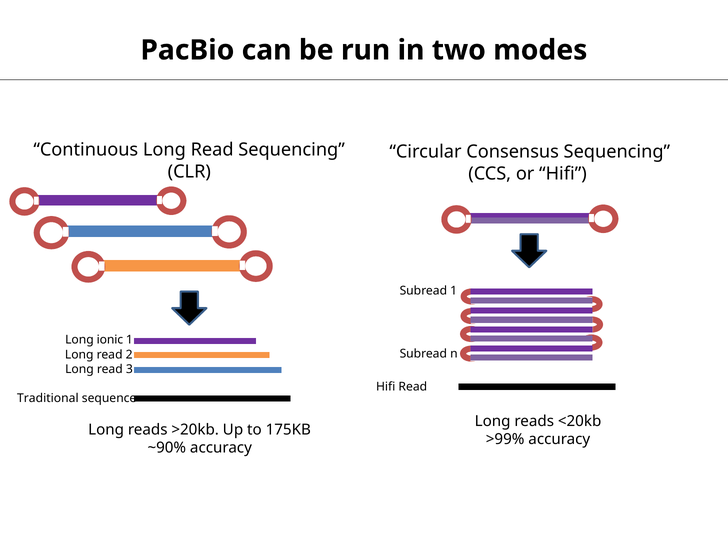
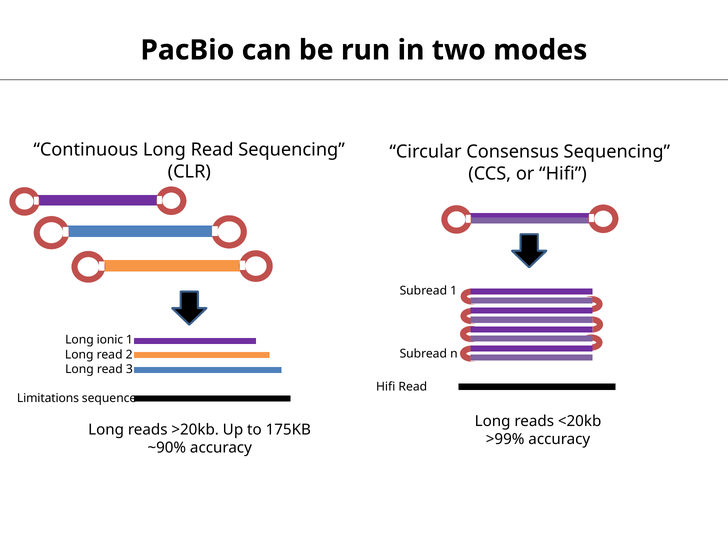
Traditional: Traditional -> Limitations (48, 398)
